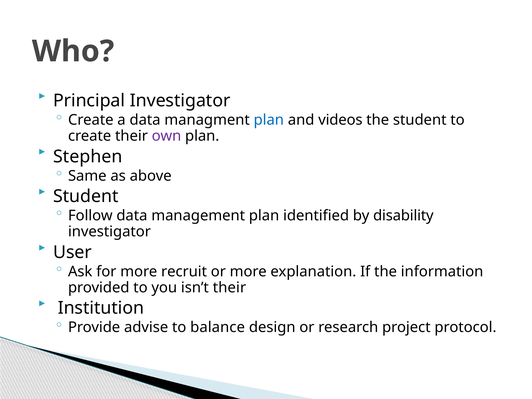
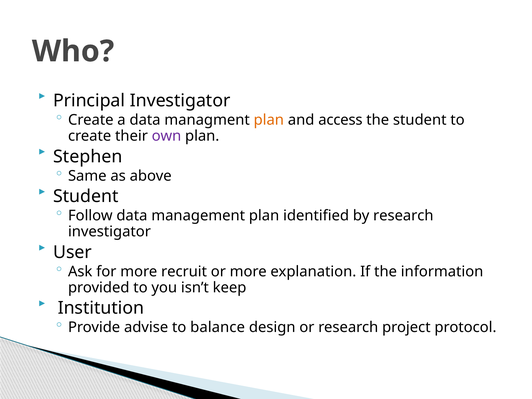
plan colour: blue -> orange (269, 120)
videos: videos -> access (340, 120)
by disability: disability -> research (403, 216)
isn’t their: their -> keep (230, 288)
